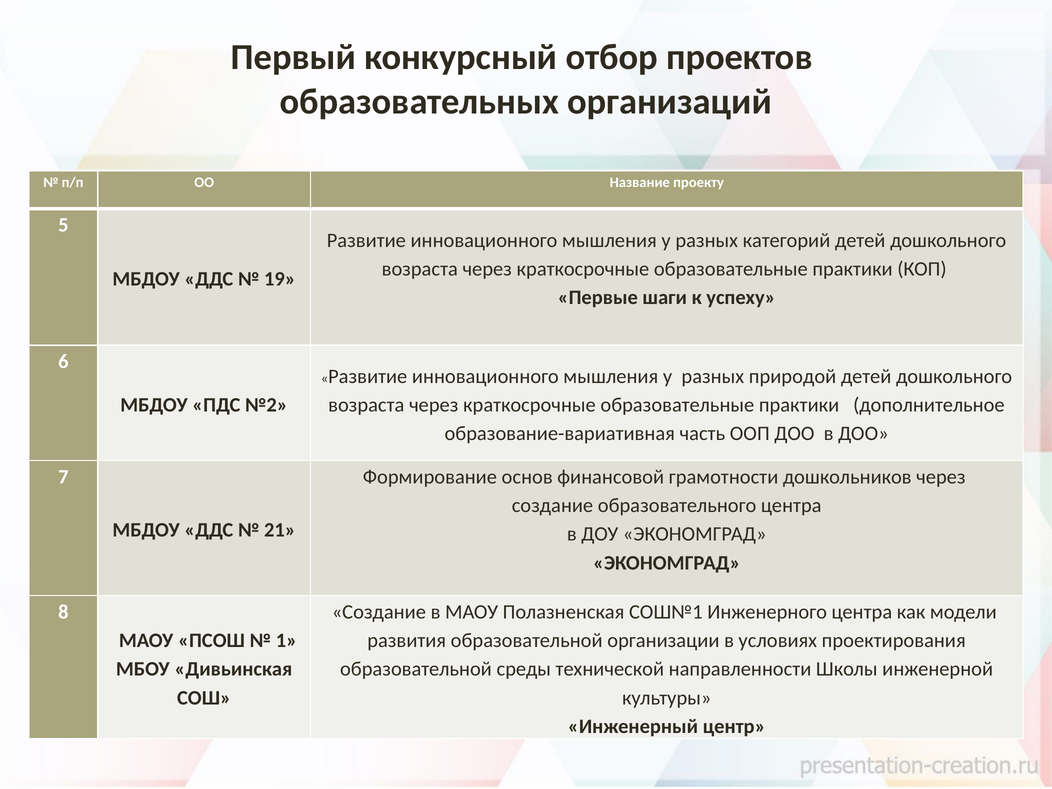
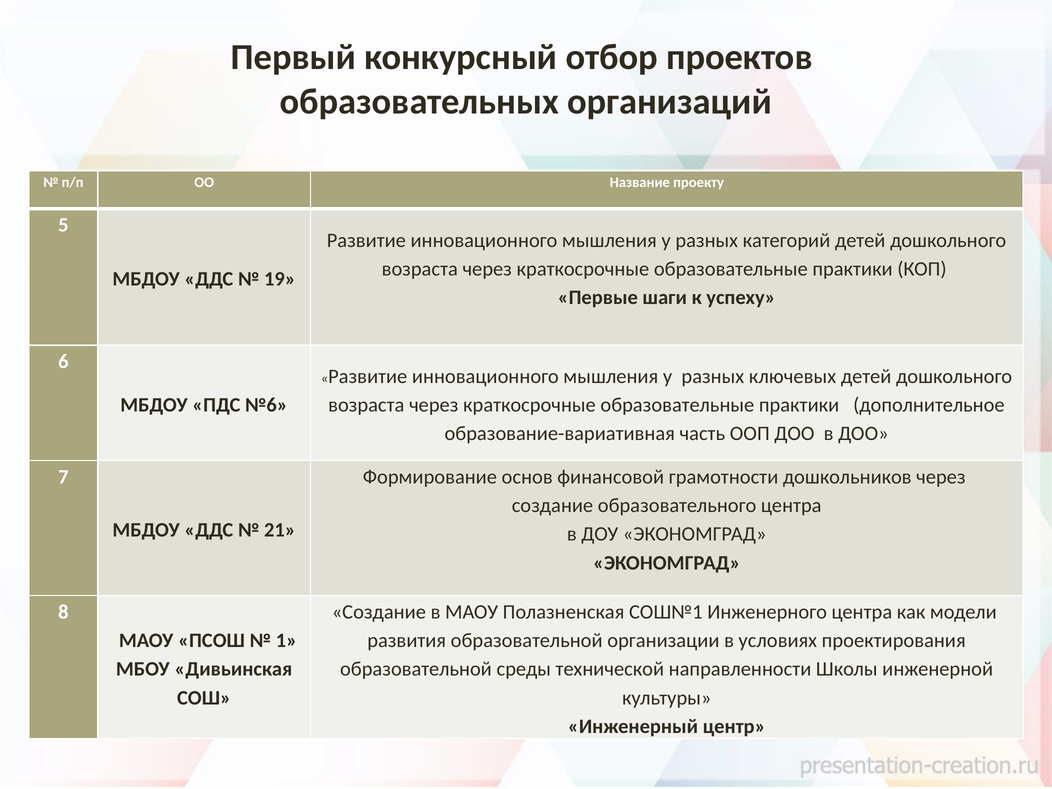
природой: природой -> ключевых (793, 376)
№2: №2 -> №6 (266, 405)
